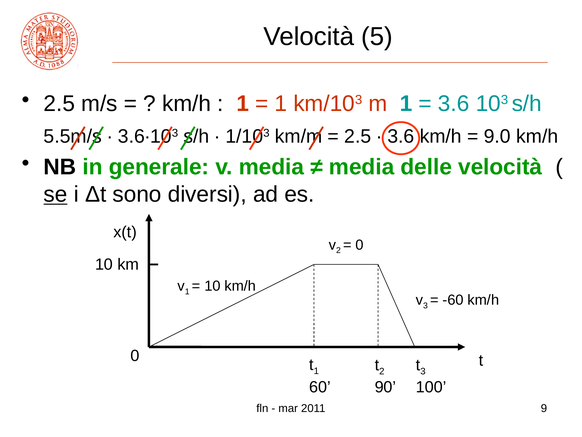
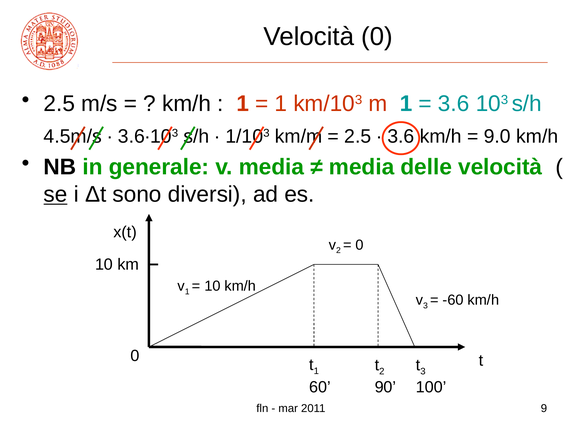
Velocità 5: 5 -> 0 (377, 37)
5.5m/s: 5.5m/s -> 4.5m/s (73, 136)
